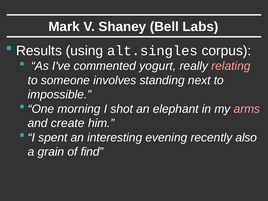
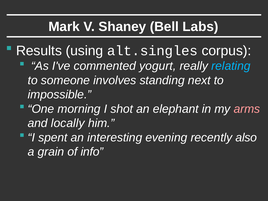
relating colour: pink -> light blue (231, 66)
create: create -> locally (68, 123)
find: find -> info (92, 152)
